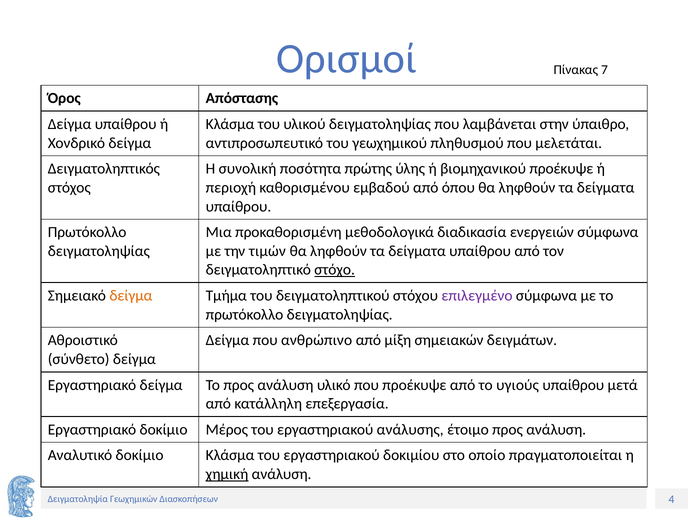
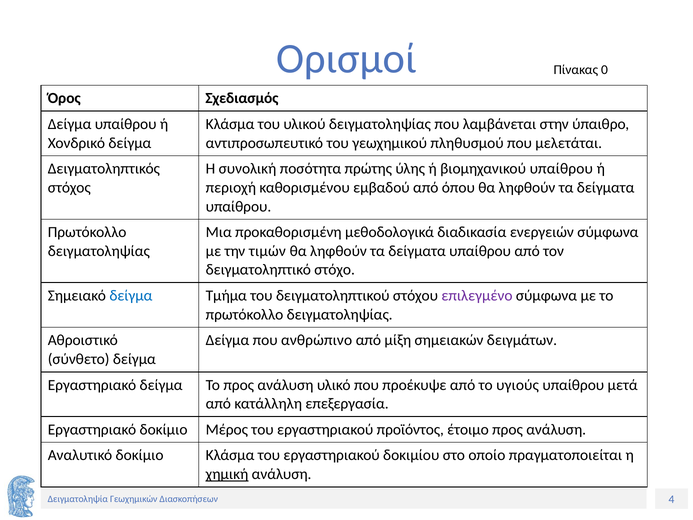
7: 7 -> 0 (604, 70)
Απόστασης: Απόστασης -> Σχεδιασμός (242, 98)
βιομηχανικού προέκυψε: προέκυψε -> υπαίθρου (561, 169)
στόχο underline: present -> none (335, 270)
δείγμα colour: orange -> blue (131, 296)
ανάλυσης: ανάλυσης -> προϊόντος (410, 429)
